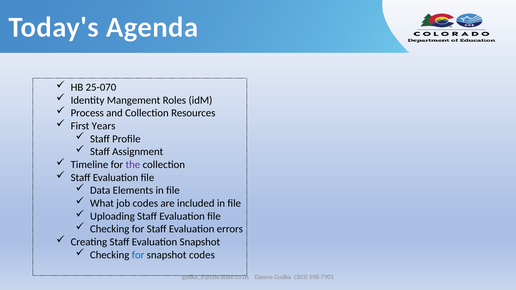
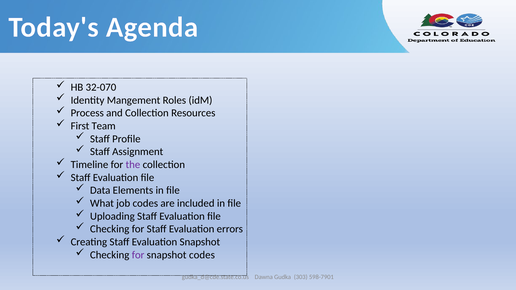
25-070: 25-070 -> 32-070 (101, 87)
Years: Years -> Team (104, 126)
for colour: blue -> purple (138, 255)
